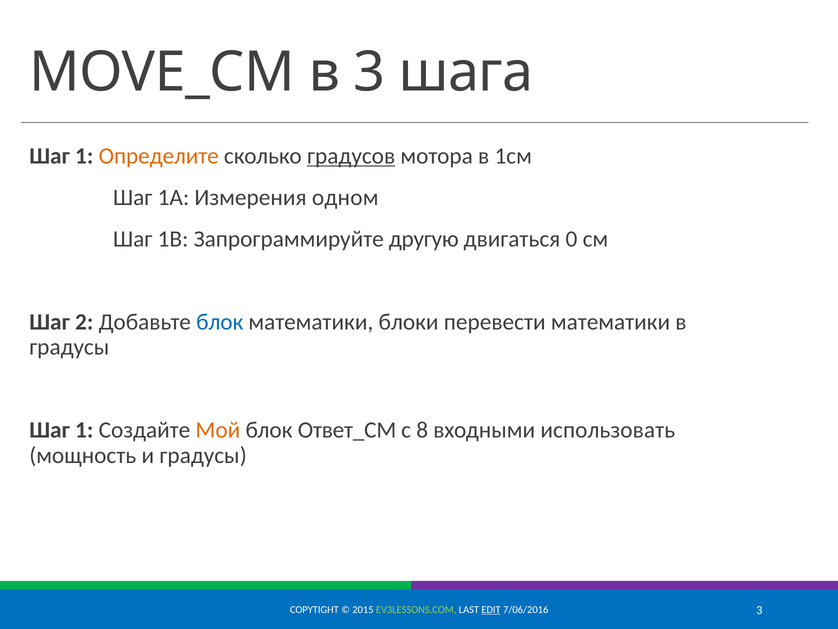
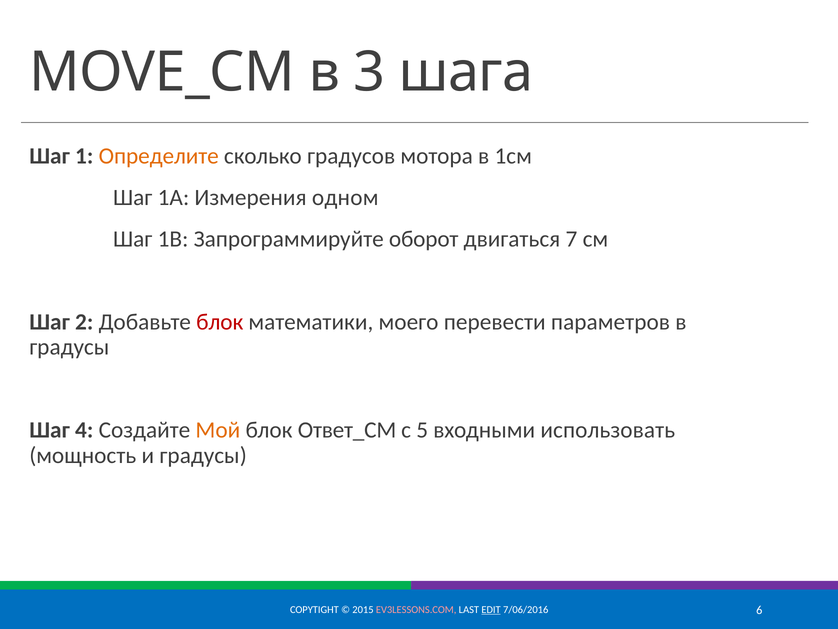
градусов underline: present -> none (351, 156)
другую: другую -> оборот (424, 239)
0: 0 -> 7 (571, 239)
блок colour: blue -> red (220, 322)
блоки: блоки -> моего (409, 322)
перевести математики: математики -> параметров (610, 322)
1: 1 -> 4 (84, 430)
8: 8 -> 5 (422, 430)
EV3LESSONS.COM colour: light green -> pink (416, 609)
7/06/2016 3: 3 -> 6 (759, 609)
